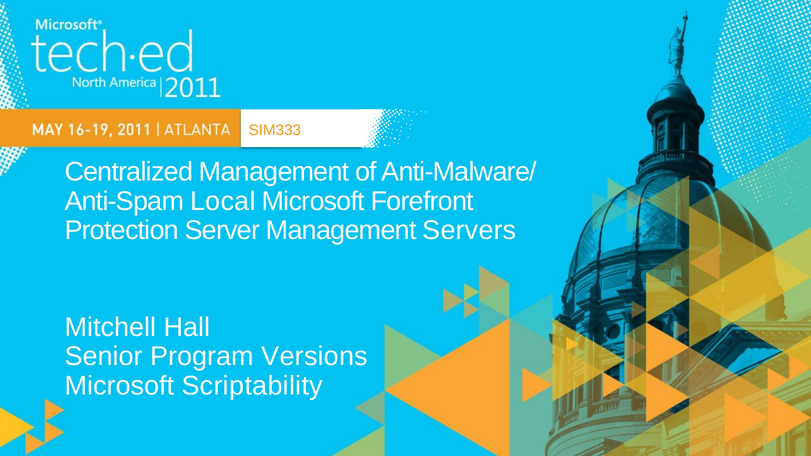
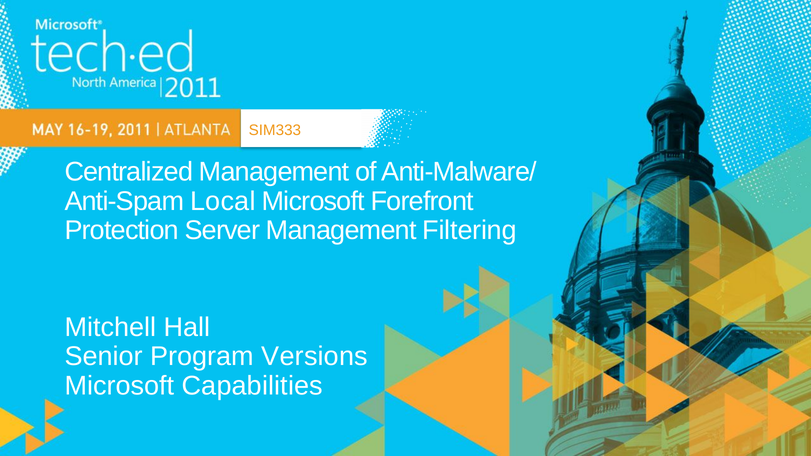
Servers: Servers -> Filtering (470, 230)
Scriptability: Scriptability -> Capabilities (252, 386)
